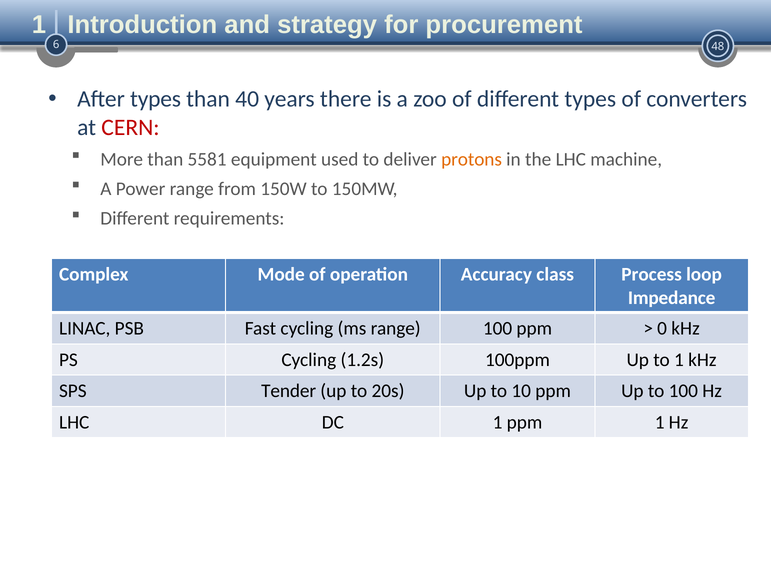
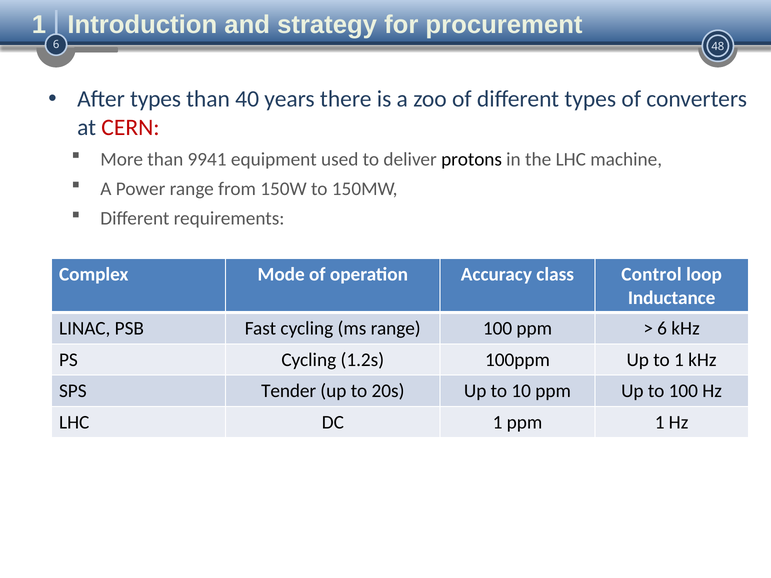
5581: 5581 -> 9941 (207, 159)
protons colour: orange -> black (472, 159)
Process: Process -> Control (651, 275)
Impedance: Impedance -> Inductance (672, 298)
0: 0 -> 6 (662, 329)
